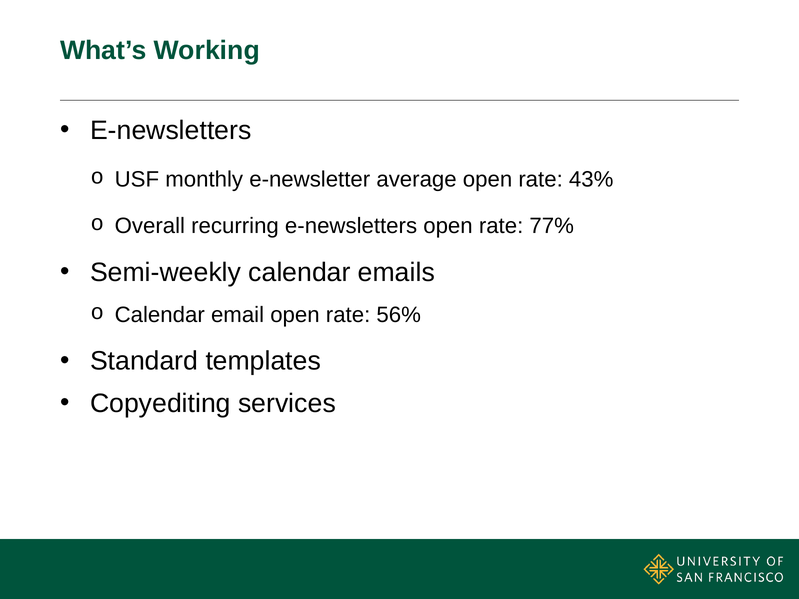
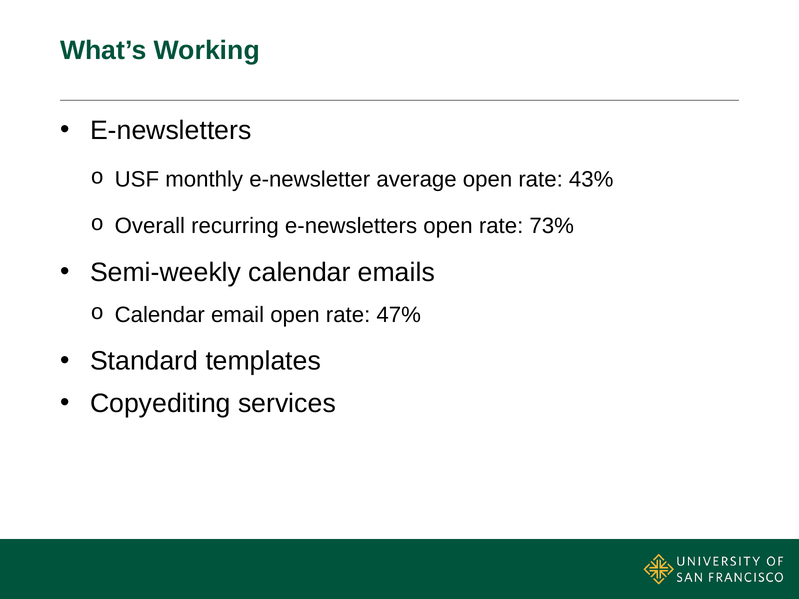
77%: 77% -> 73% (552, 226)
56%: 56% -> 47% (399, 315)
